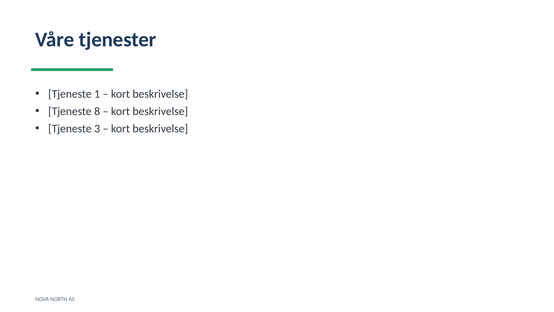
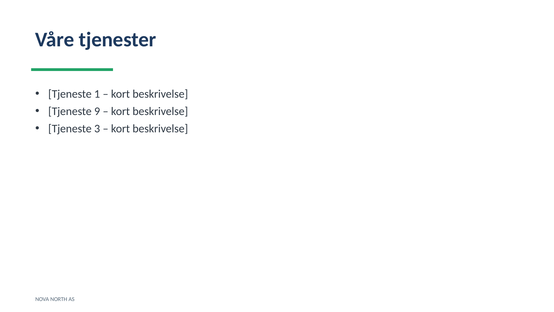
8: 8 -> 9 (97, 111)
